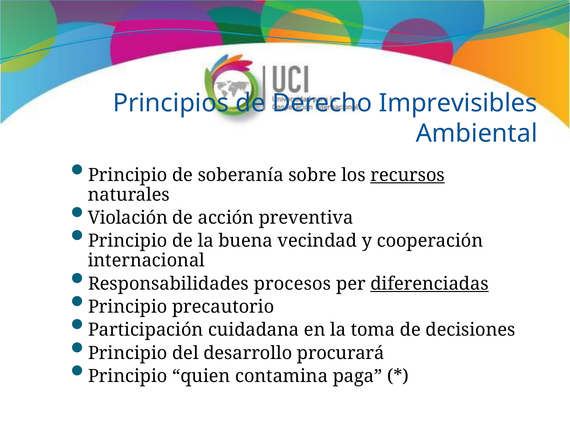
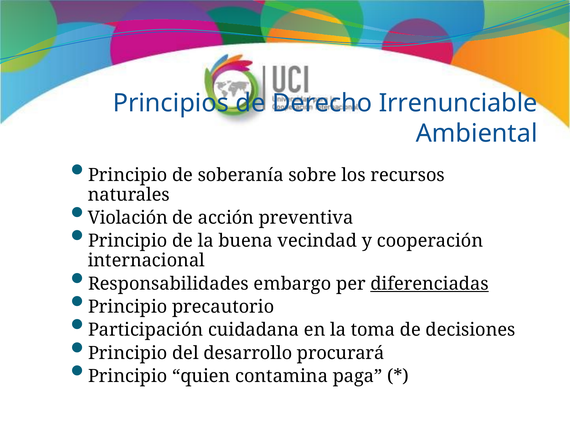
Imprevisibles: Imprevisibles -> Irrenunciable (458, 103)
recursos underline: present -> none (408, 175)
procesos: procesos -> embargo (292, 283)
